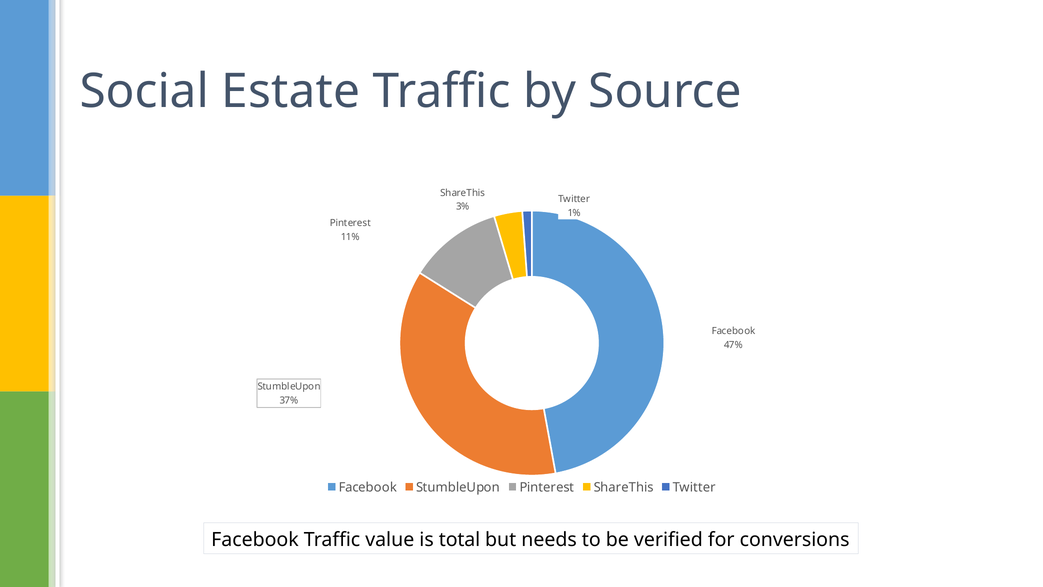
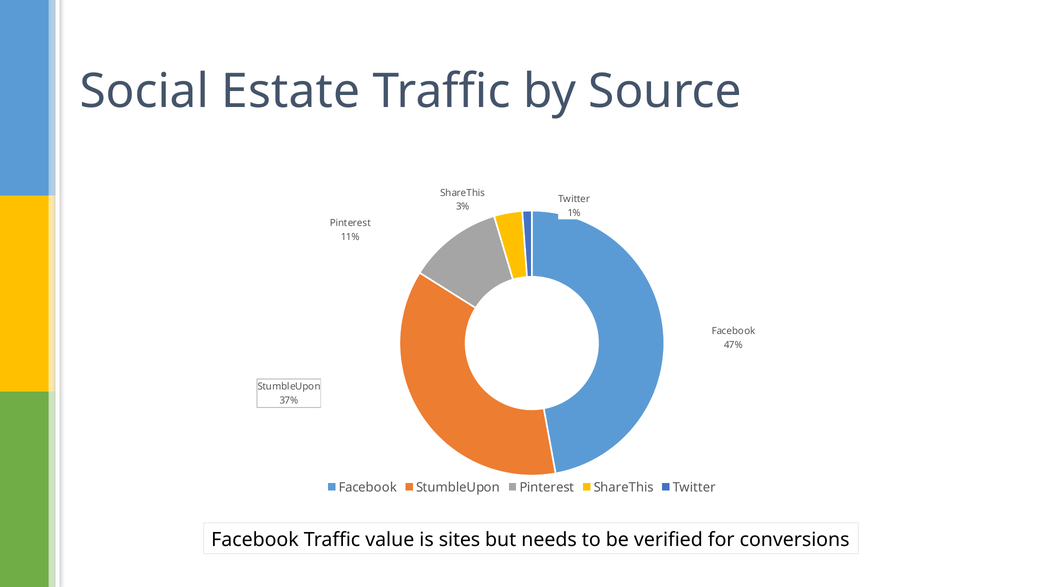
total: total -> sites (460, 539)
